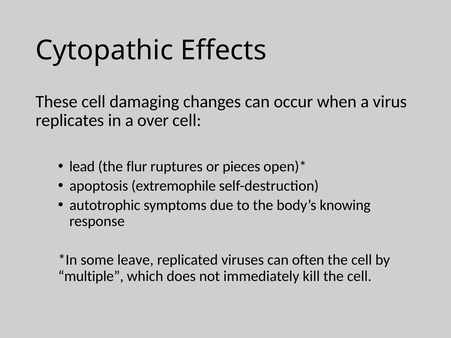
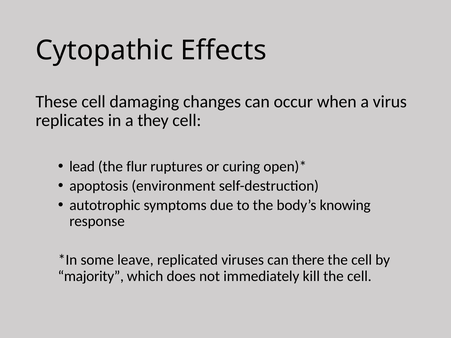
over: over -> they (153, 121)
pieces: pieces -> curing (241, 167)
extremophile: extremophile -> environment (173, 186)
often: often -> there (308, 260)
multiple: multiple -> majority (91, 276)
